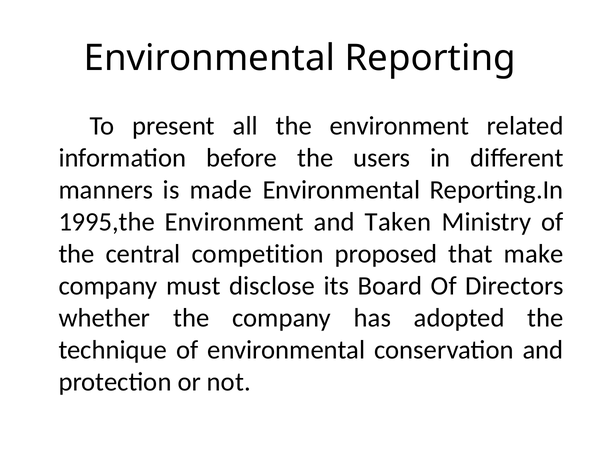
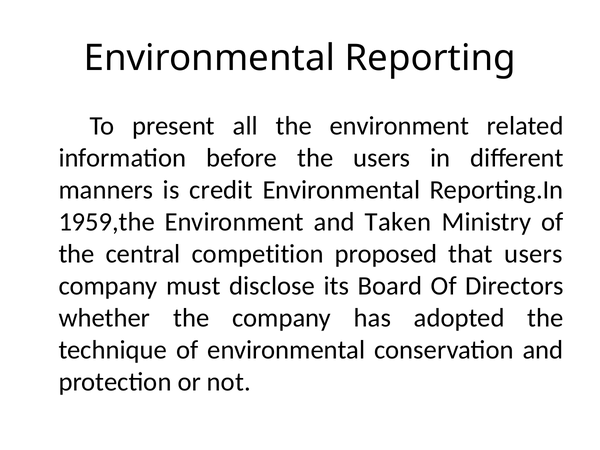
made: made -> credit (221, 190)
1995,the: 1995,the -> 1959,the (107, 222)
that make: make -> users (534, 254)
